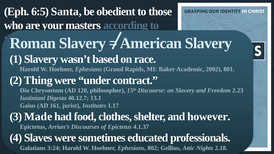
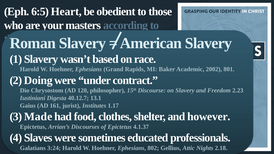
6:5 Santa: Santa -> Heart (66, 12)
Thing: Thing -> Doing (38, 80)
